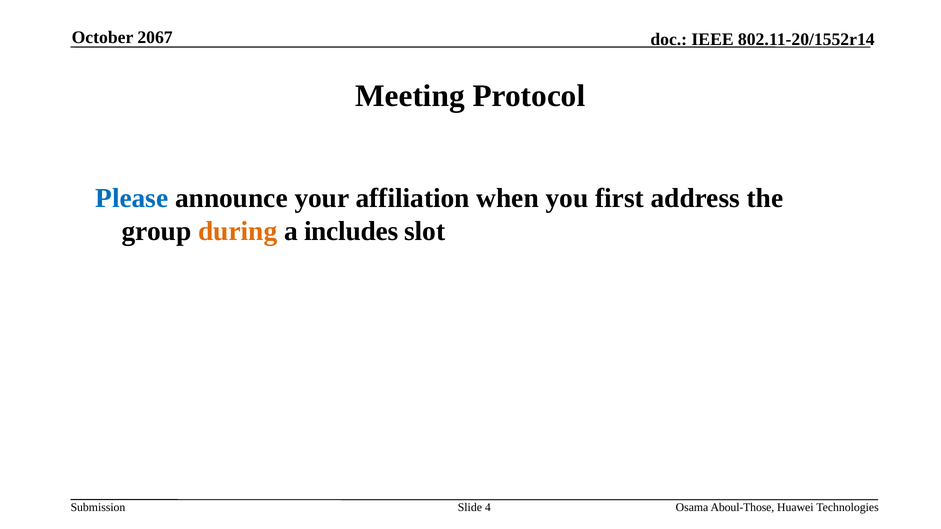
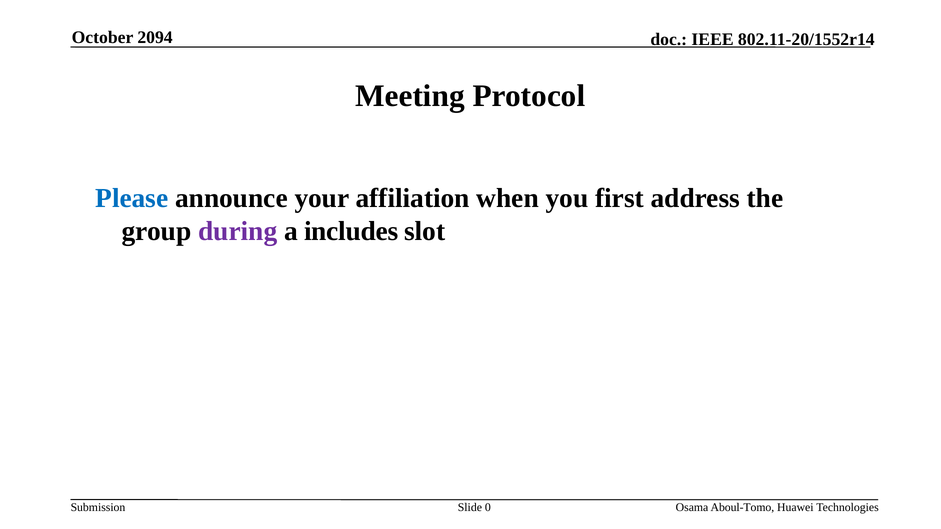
2067: 2067 -> 2094 (155, 37)
during colour: orange -> purple (238, 231)
4: 4 -> 0 (488, 508)
Aboul-Those: Aboul-Those -> Aboul-Tomo (742, 508)
